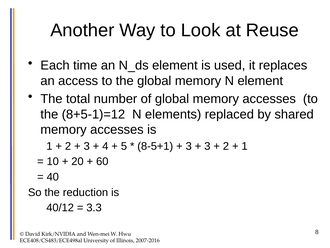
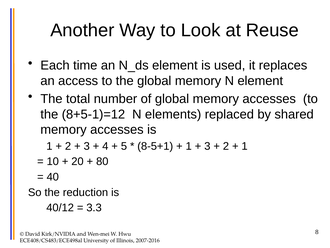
3: 3 -> 1 (189, 146)
60: 60 -> 80 (102, 161)
